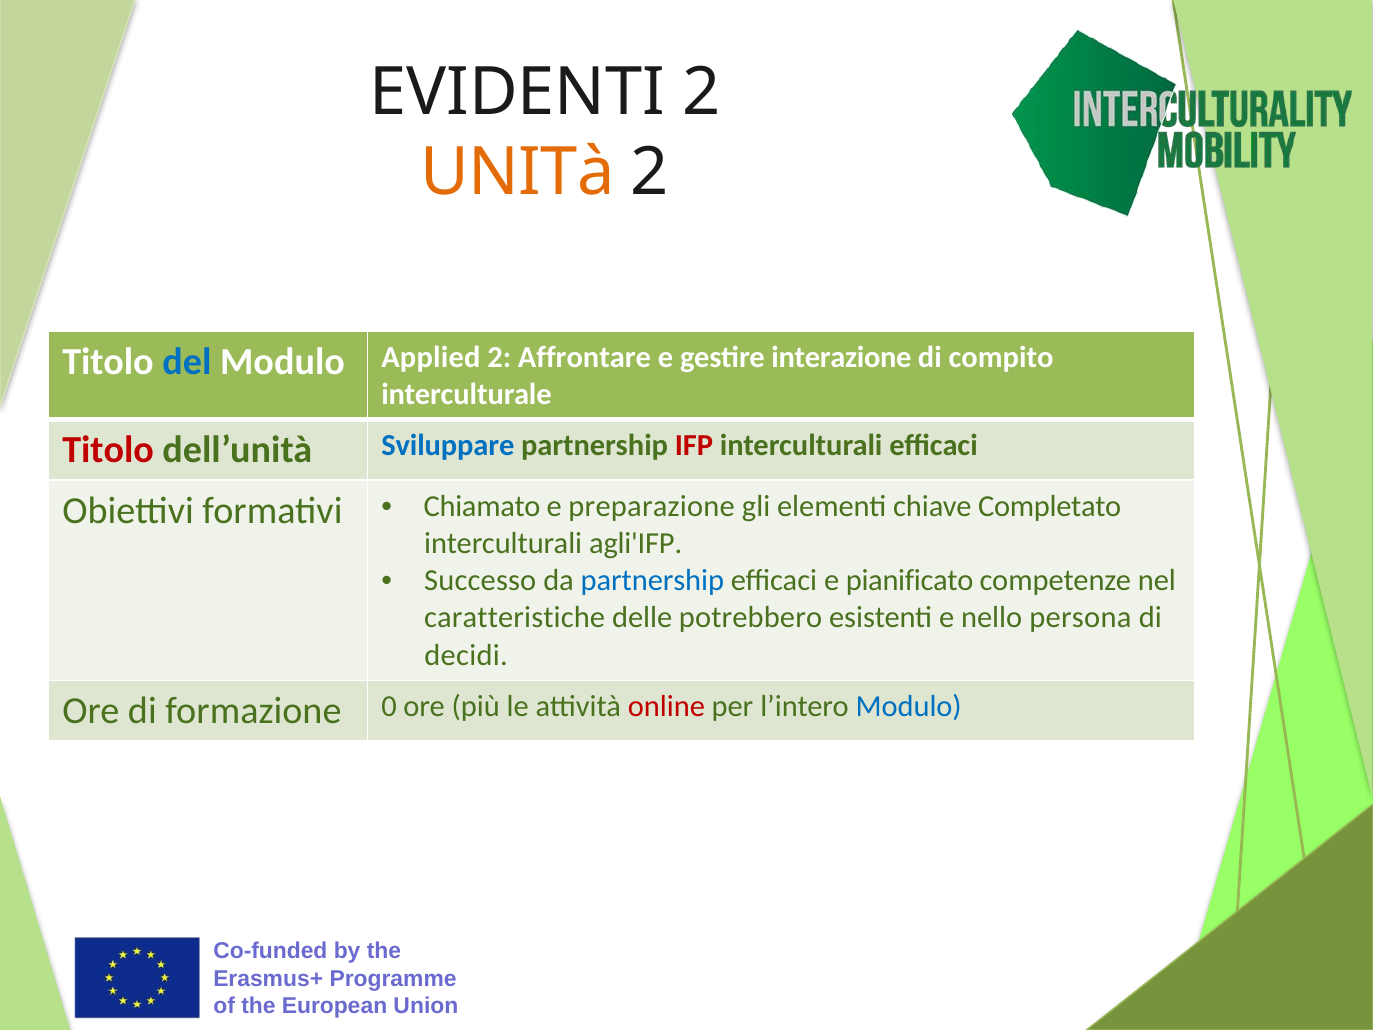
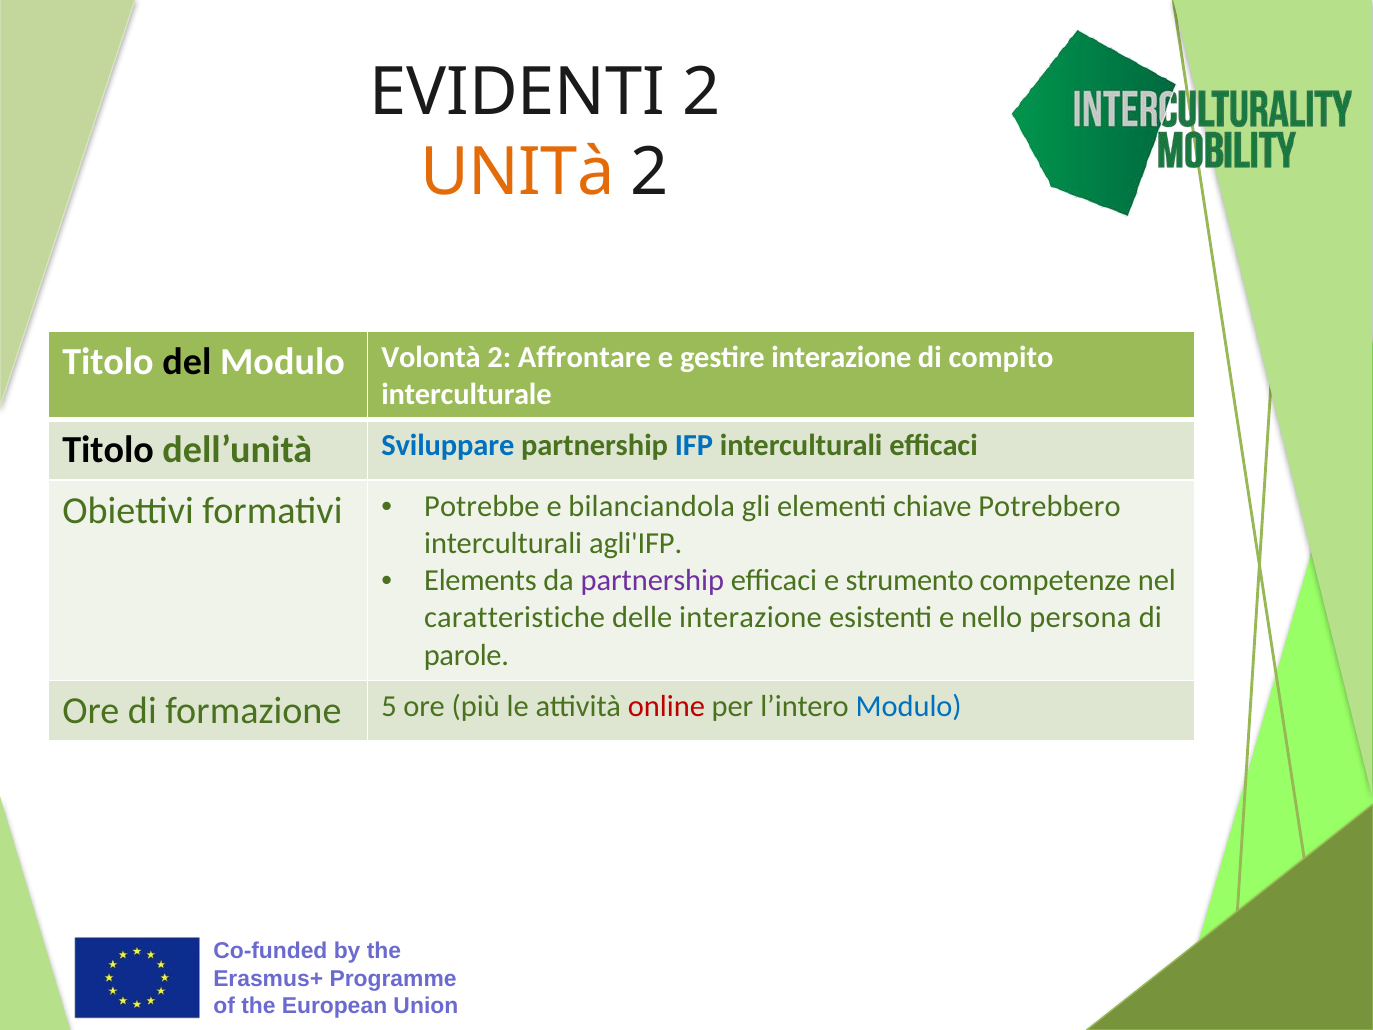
del colour: blue -> black (187, 362)
Applied: Applied -> Volontà (431, 357)
Titolo colour: red -> black (108, 450)
IFP colour: red -> blue (694, 445)
Chiamato: Chiamato -> Potrebbe (482, 506)
preparazione: preparazione -> bilanciandola (652, 506)
Completato: Completato -> Potrebbero (1050, 506)
Successo: Successo -> Elements (480, 580)
partnership colour: blue -> purple (652, 580)
pianificato: pianificato -> strumento (910, 580)
delle potrebbero: potrebbero -> interazione (750, 618)
decidi: decidi -> parole (466, 655)
0: 0 -> 5 (389, 706)
